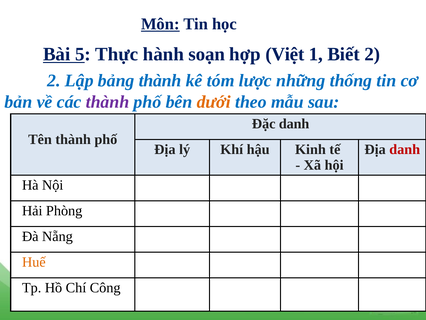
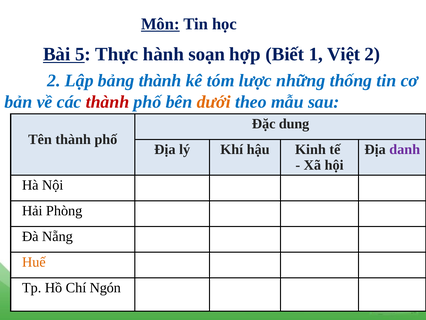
Việt: Việt -> Biết (285, 54)
Biết: Biết -> Việt (344, 54)
thành colour: purple -> red (108, 102)
Đặc danh: danh -> dung (294, 124)
danh colour: red -> purple (405, 149)
Công: Công -> Ngón (105, 287)
